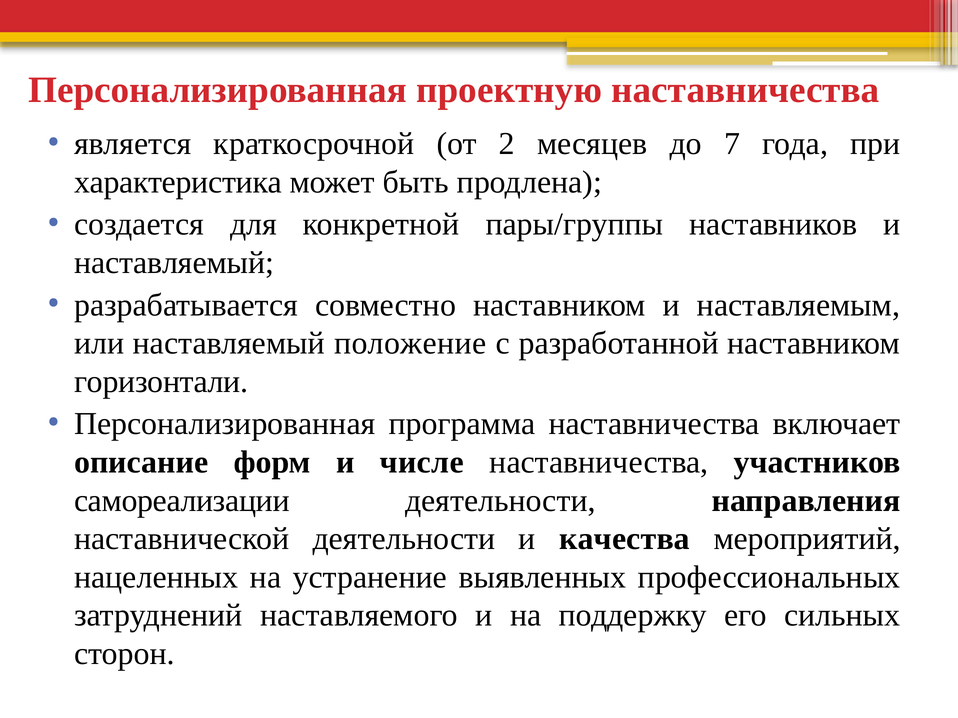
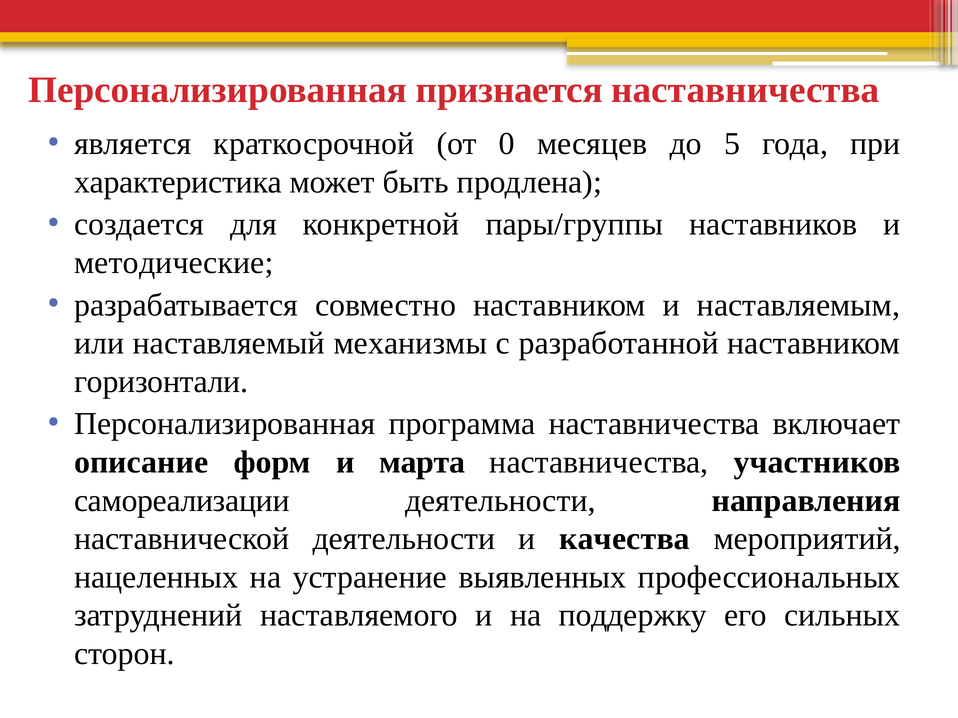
проектную: проектную -> признается (509, 90)
2: 2 -> 0 (507, 144)
7: 7 -> 5 (732, 144)
наставляемый: наставляемый -> методические (174, 263)
положение: положение -> механизмы (410, 344)
числе: числе -> марта (422, 462)
